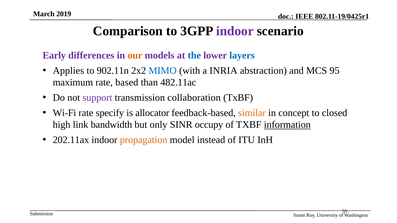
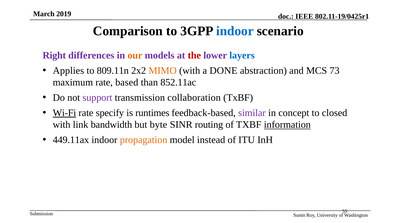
indoor colour: purple -> blue (235, 31)
Early: Early -> Right (54, 55)
the colour: blue -> red (194, 55)
902.11n: 902.11n -> 809.11n (113, 71)
MIMO colour: blue -> orange (163, 71)
INRIA: INRIA -> DONE (223, 71)
95: 95 -> 73 (335, 71)
482.11ac: 482.11ac -> 852.11ac (178, 83)
Wi-Fi underline: none -> present (64, 113)
allocator: allocator -> runtimes (152, 113)
similar colour: orange -> purple (252, 113)
high: high -> with (62, 125)
only: only -> byte (158, 125)
occupy: occupy -> routing (209, 125)
202.11ax: 202.11ax -> 449.11ax (71, 140)
